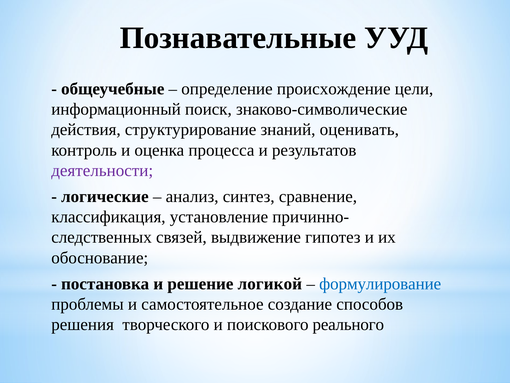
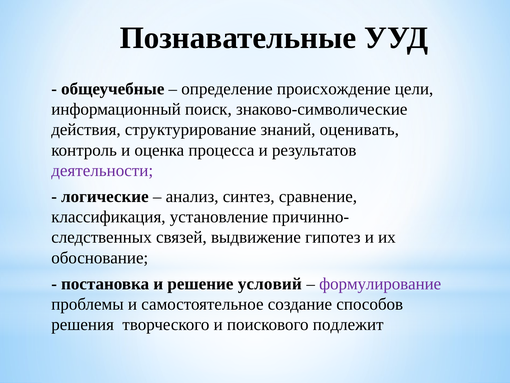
логикой: логикой -> условий (270, 283)
формулирование colour: blue -> purple (380, 283)
реального: реального -> подлежит (348, 324)
